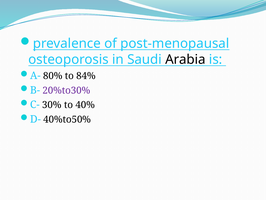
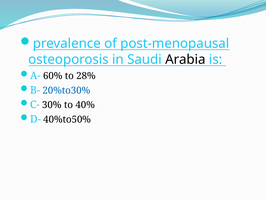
80%: 80% -> 60% (53, 76)
84%: 84% -> 28% (86, 76)
20%to30% colour: purple -> blue (66, 90)
